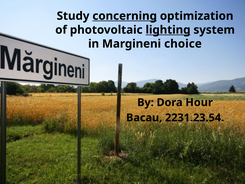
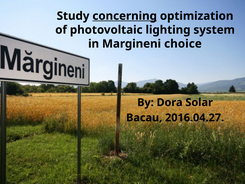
lighting underline: present -> none (168, 30)
Hour: Hour -> Solar (199, 102)
2231.23.54: 2231.23.54 -> 2016.04.27 (195, 118)
